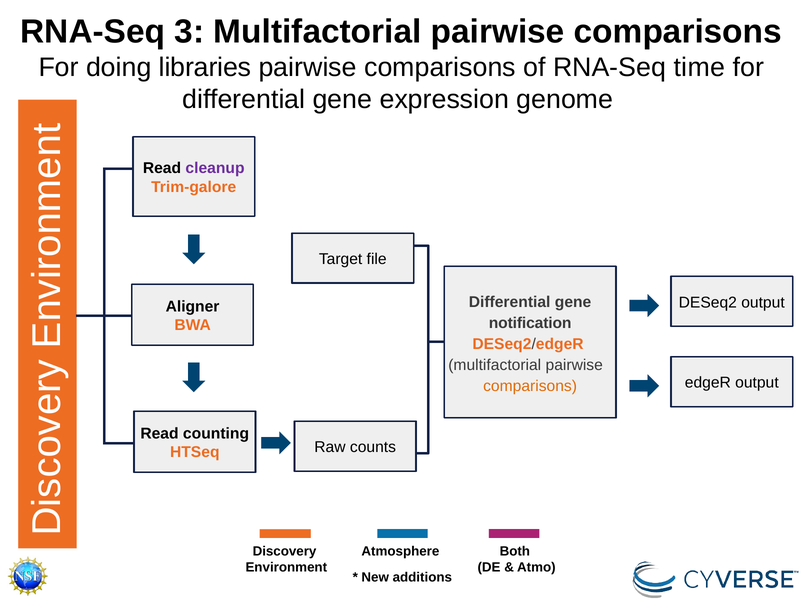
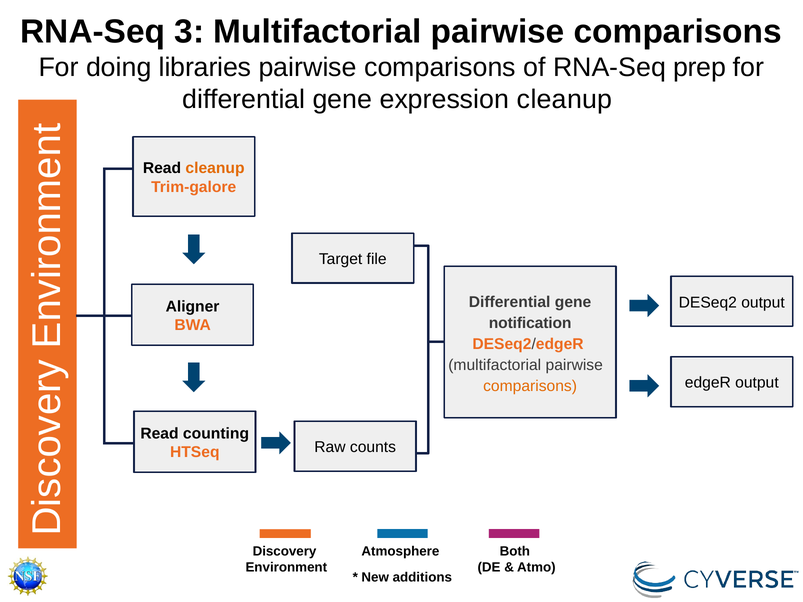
time: time -> prep (700, 67)
expression genome: genome -> cleanup (565, 99)
cleanup colour: purple -> orange (215, 168)
